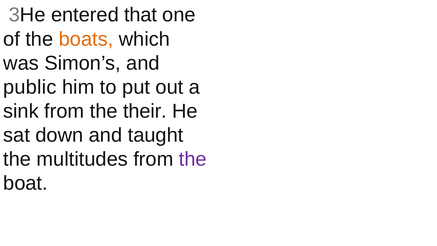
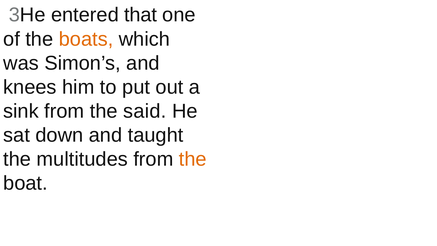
public: public -> knees (30, 87)
their: their -> said (145, 111)
the colour: purple -> orange (193, 159)
